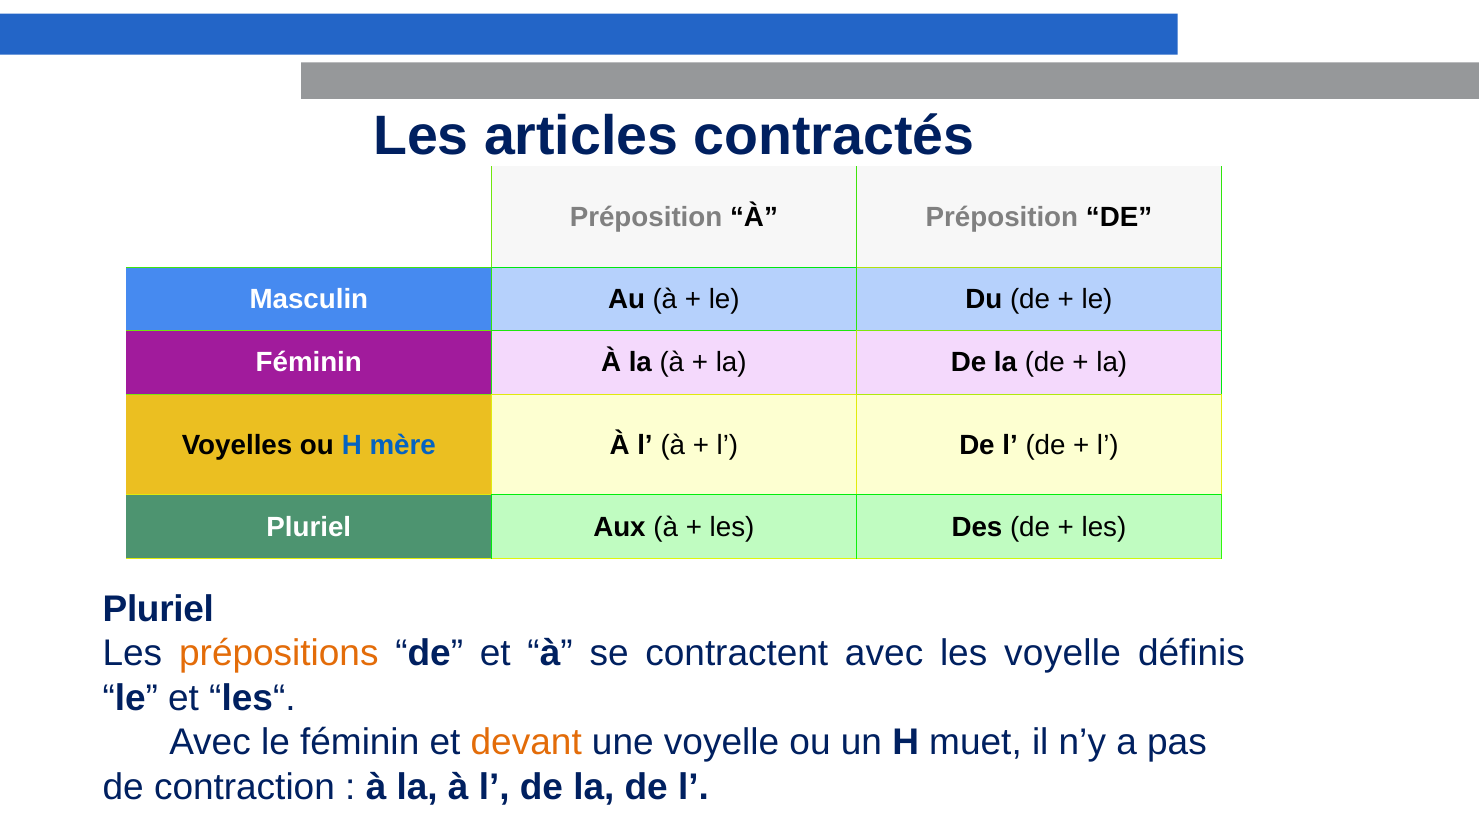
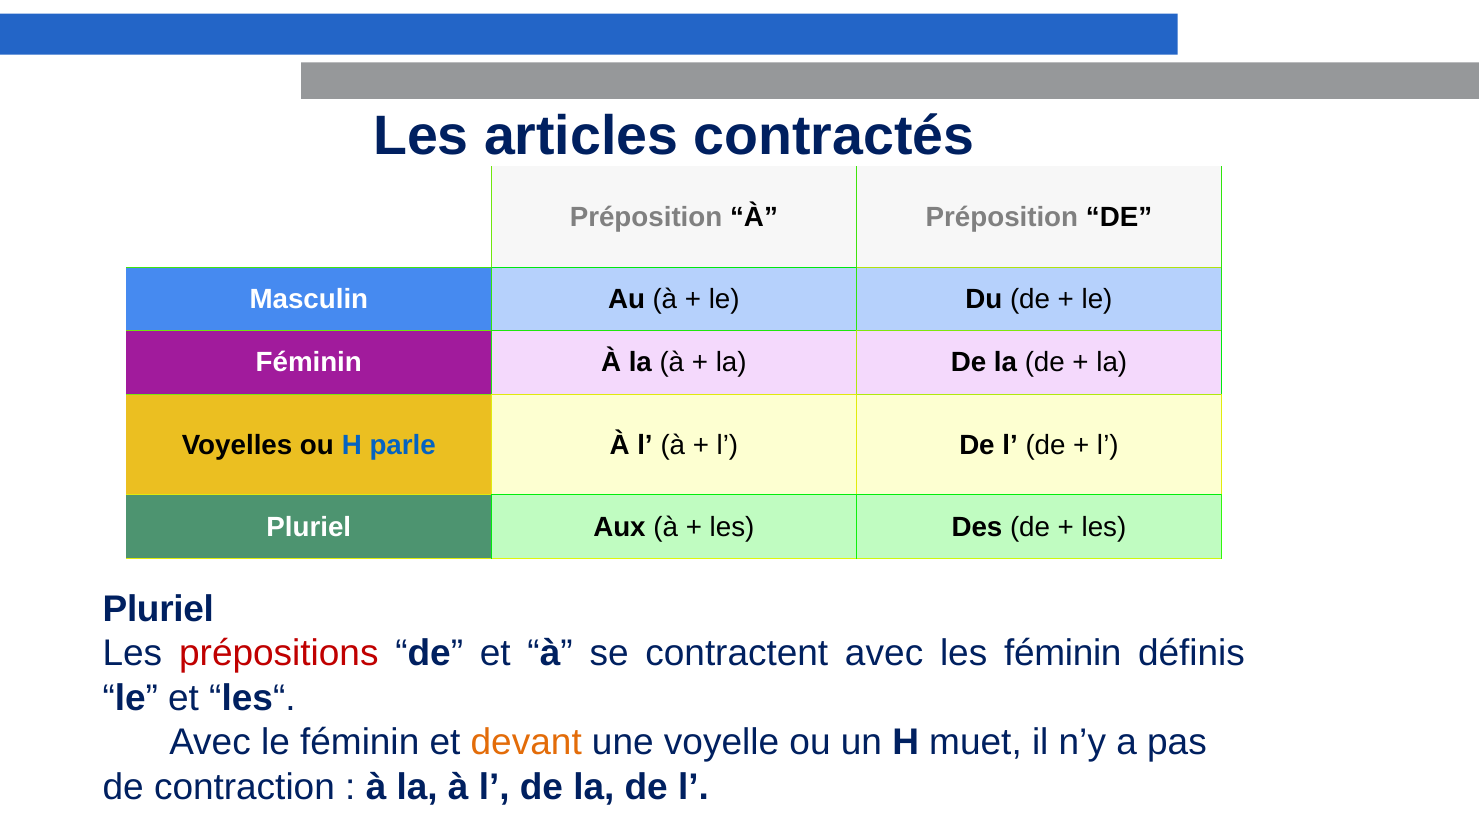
mère: mère -> parle (403, 445)
prépositions colour: orange -> red (279, 653)
les voyelle: voyelle -> féminin (1063, 653)
